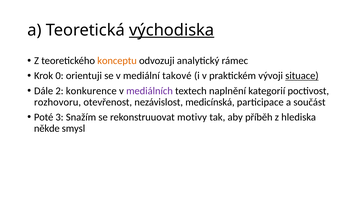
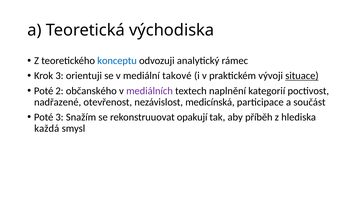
východiska underline: present -> none (172, 30)
konceptu colour: orange -> blue (117, 61)
Krok 0: 0 -> 3 (59, 76)
Dále: Dále -> Poté (44, 91)
konkurence: konkurence -> občanského (91, 91)
rozhovoru: rozhovoru -> nadřazené (58, 102)
motivy: motivy -> opakují (192, 117)
někde: někde -> každá (47, 128)
